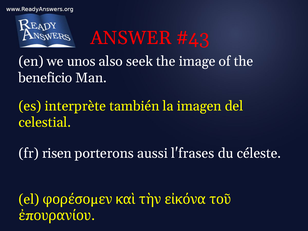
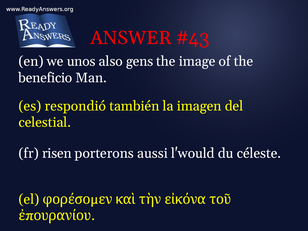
seek: seek -> gens (140, 61)
interprète: interprète -> respondió (75, 106)
l'frases: l'frases -> l'would (193, 153)
